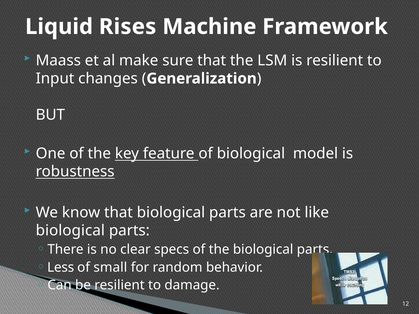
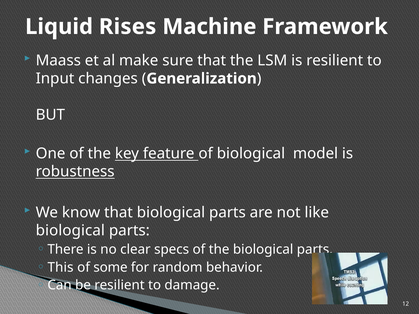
Less: Less -> This (61, 268)
small: small -> some (110, 268)
